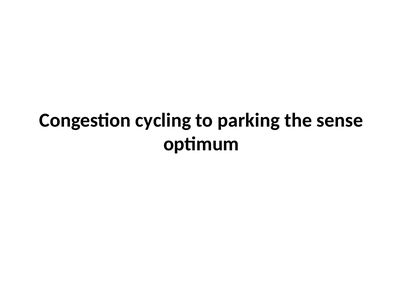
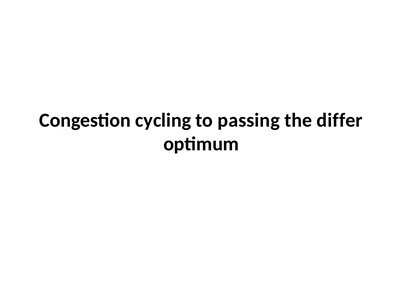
parking: parking -> passing (249, 120)
sense: sense -> differ (340, 120)
